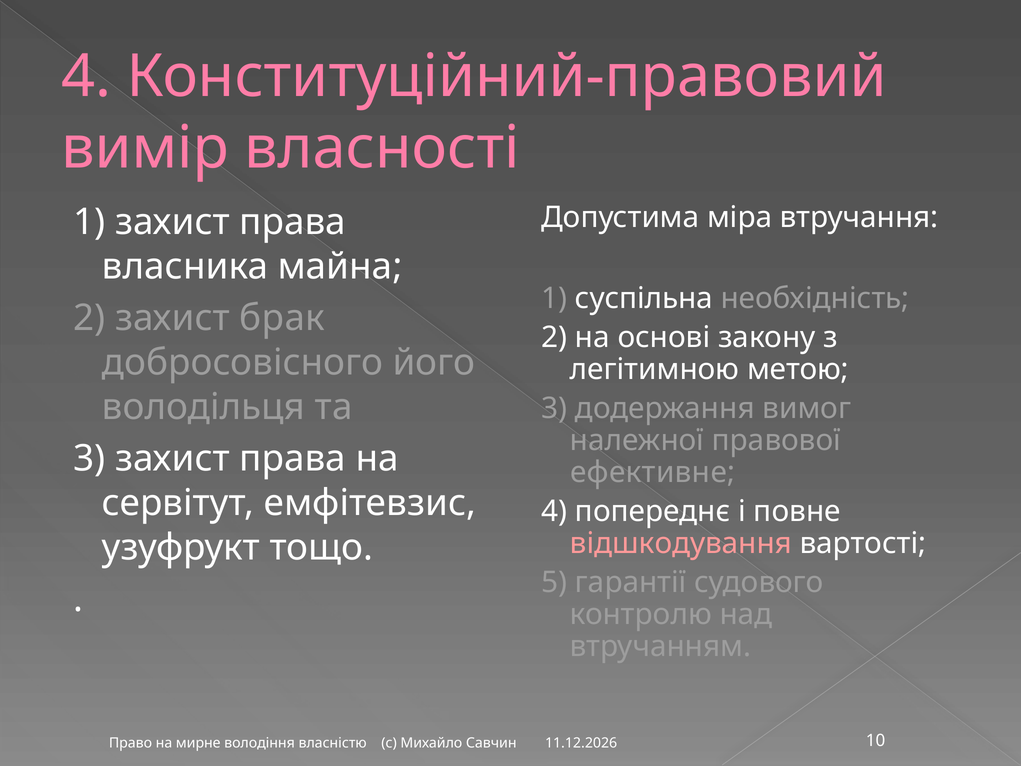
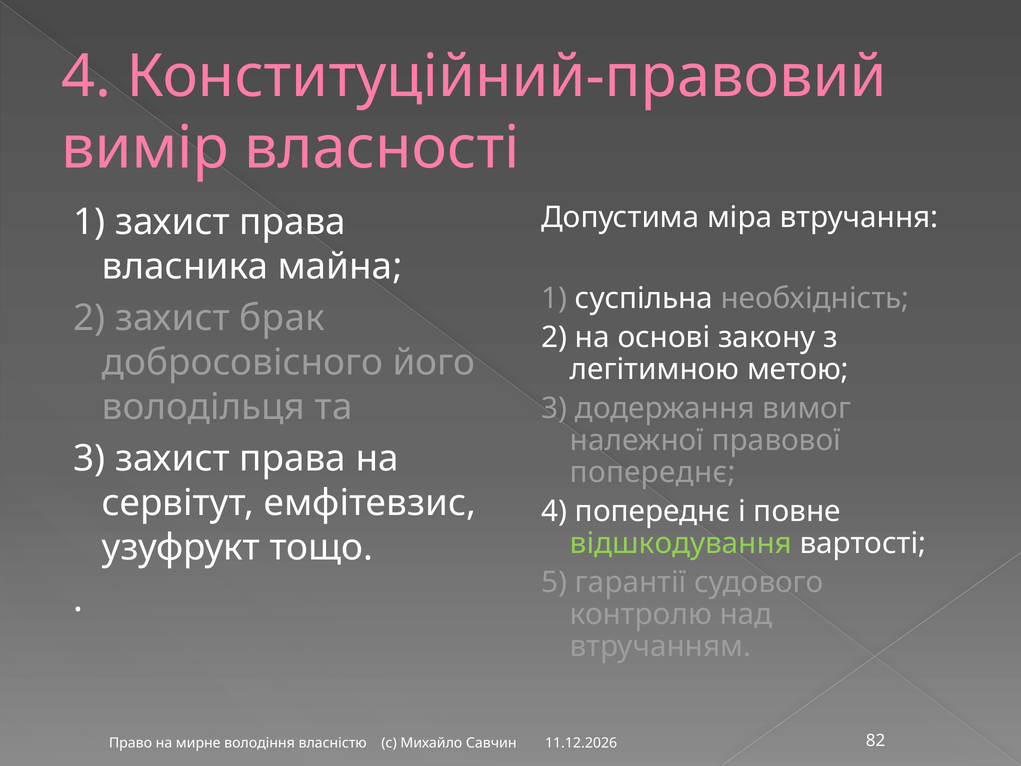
ефективне: ефективне -> попереднє (653, 472)
відшкодування colour: pink -> light green (681, 543)
10: 10 -> 82 (876, 741)
